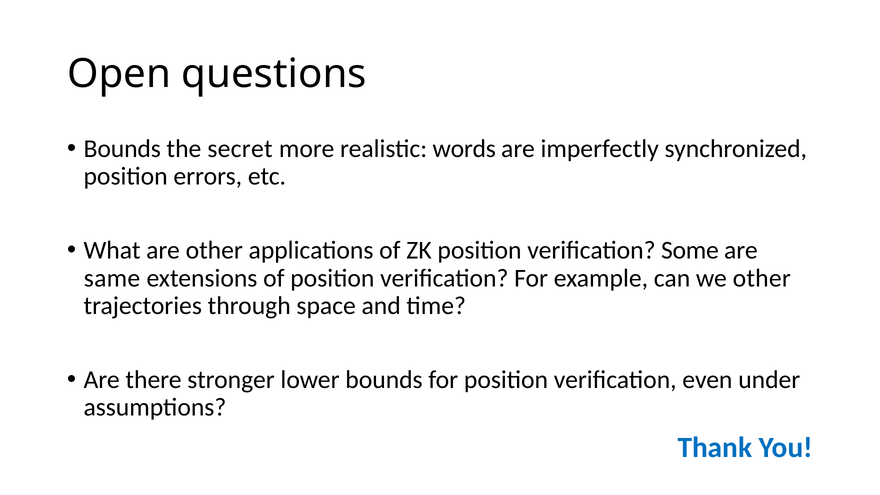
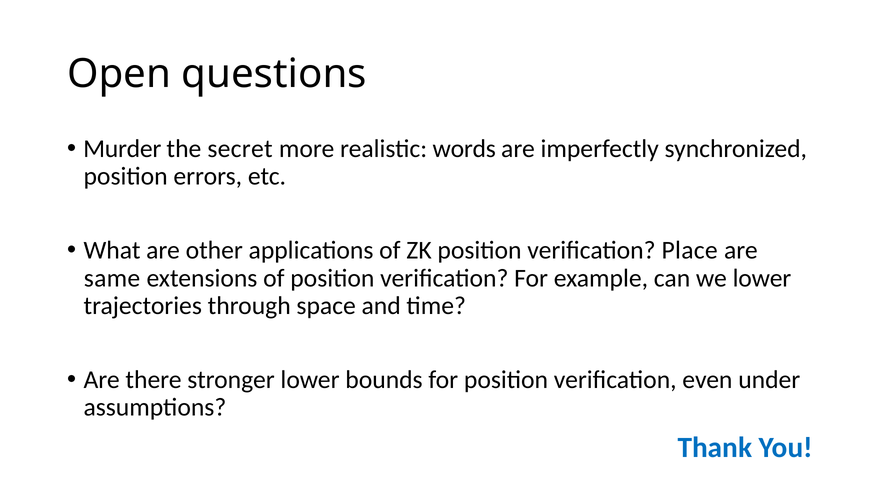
Bounds: Bounds -> Murder (122, 149)
Some: Some -> Place (690, 250)
we other: other -> lower (762, 278)
